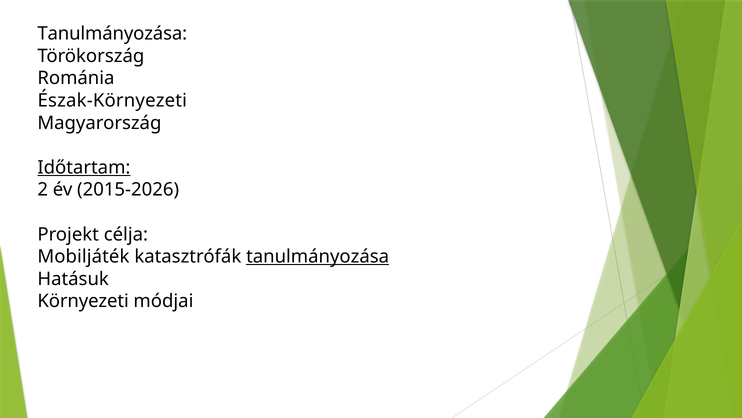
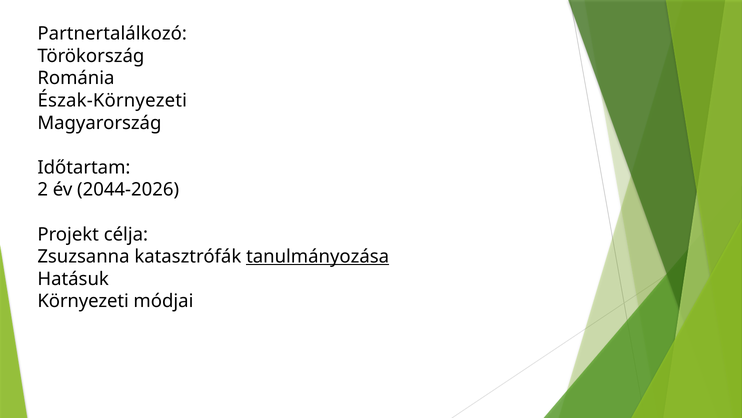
Tanulmányozása: Tanulmányozása -> Partnertalálkozó (112, 34)
Időtartam underline: present -> none (84, 167)
2015-2026: 2015-2026 -> 2044-2026 (128, 190)
Mobiljáték: Mobiljáték -> Zsuzsanna (83, 256)
